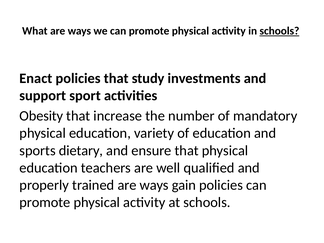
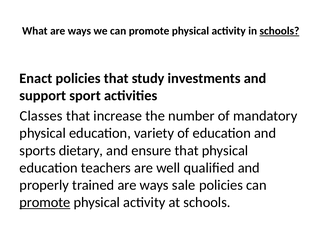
Obesity: Obesity -> Classes (41, 116)
gain: gain -> sale (184, 185)
promote underline: none -> present (45, 202)
